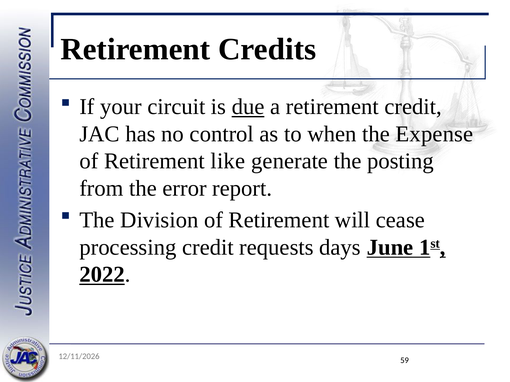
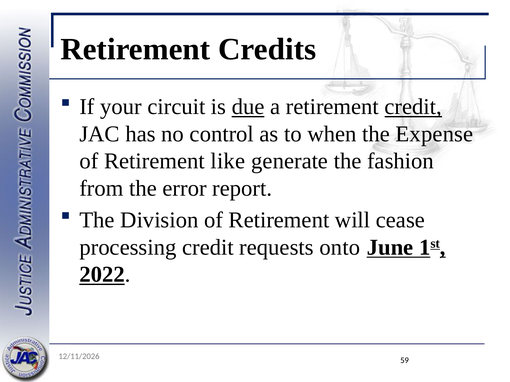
credit underline: none -> present (413, 107)
posting: posting -> fashion (400, 161)
days: days -> onto (340, 248)
